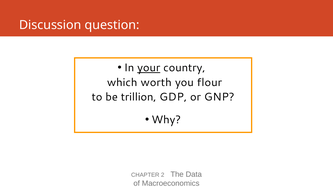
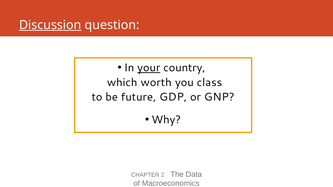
Discussion underline: none -> present (50, 25)
flour: flour -> class (209, 83)
trillion: trillion -> future (139, 97)
